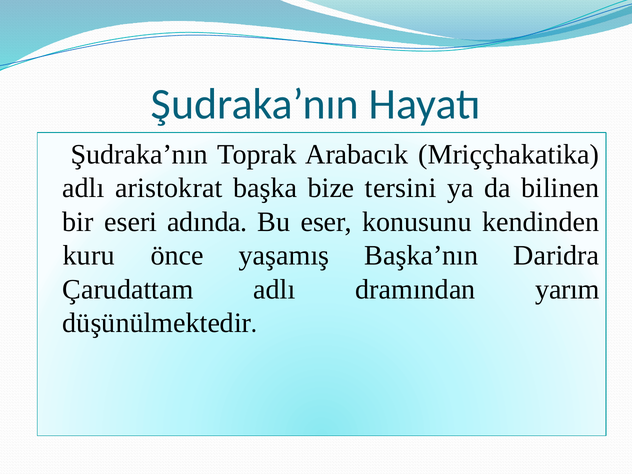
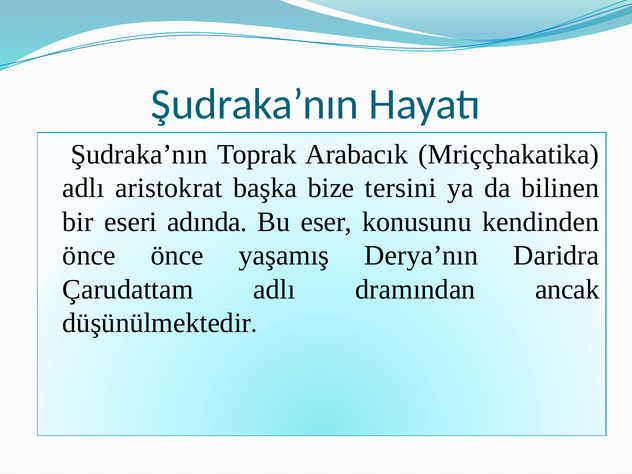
kuru: kuru -> önce (89, 256)
Başka’nın: Başka’nın -> Derya’nın (421, 256)
yarım: yarım -> ancak (567, 289)
